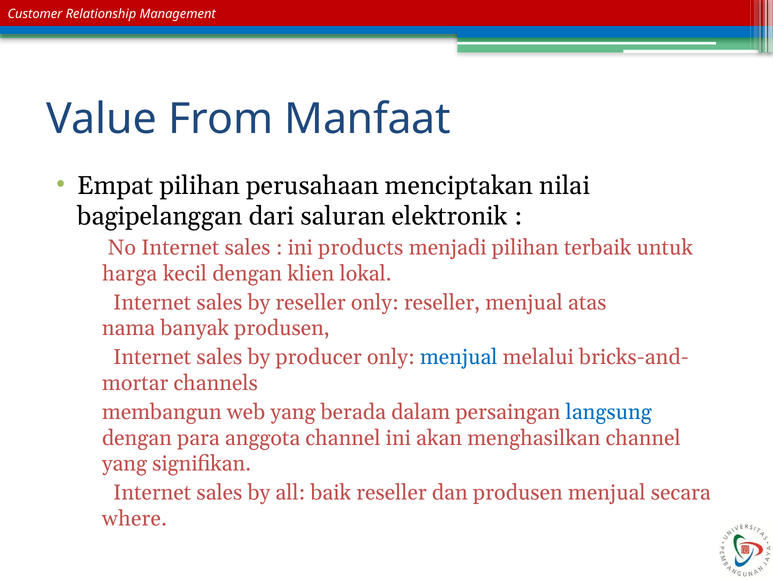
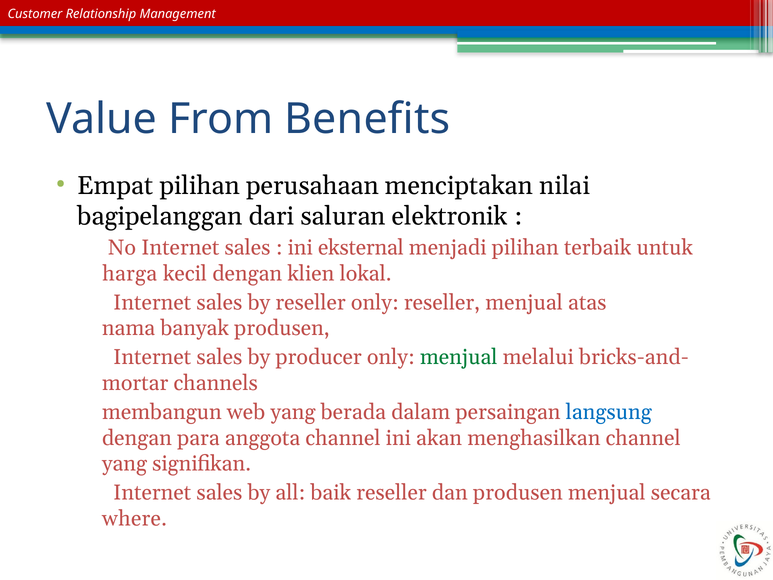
Manfaat: Manfaat -> Benefits (367, 119)
products: products -> eksternal (361, 248)
menjual colour: blue -> green (459, 357)
